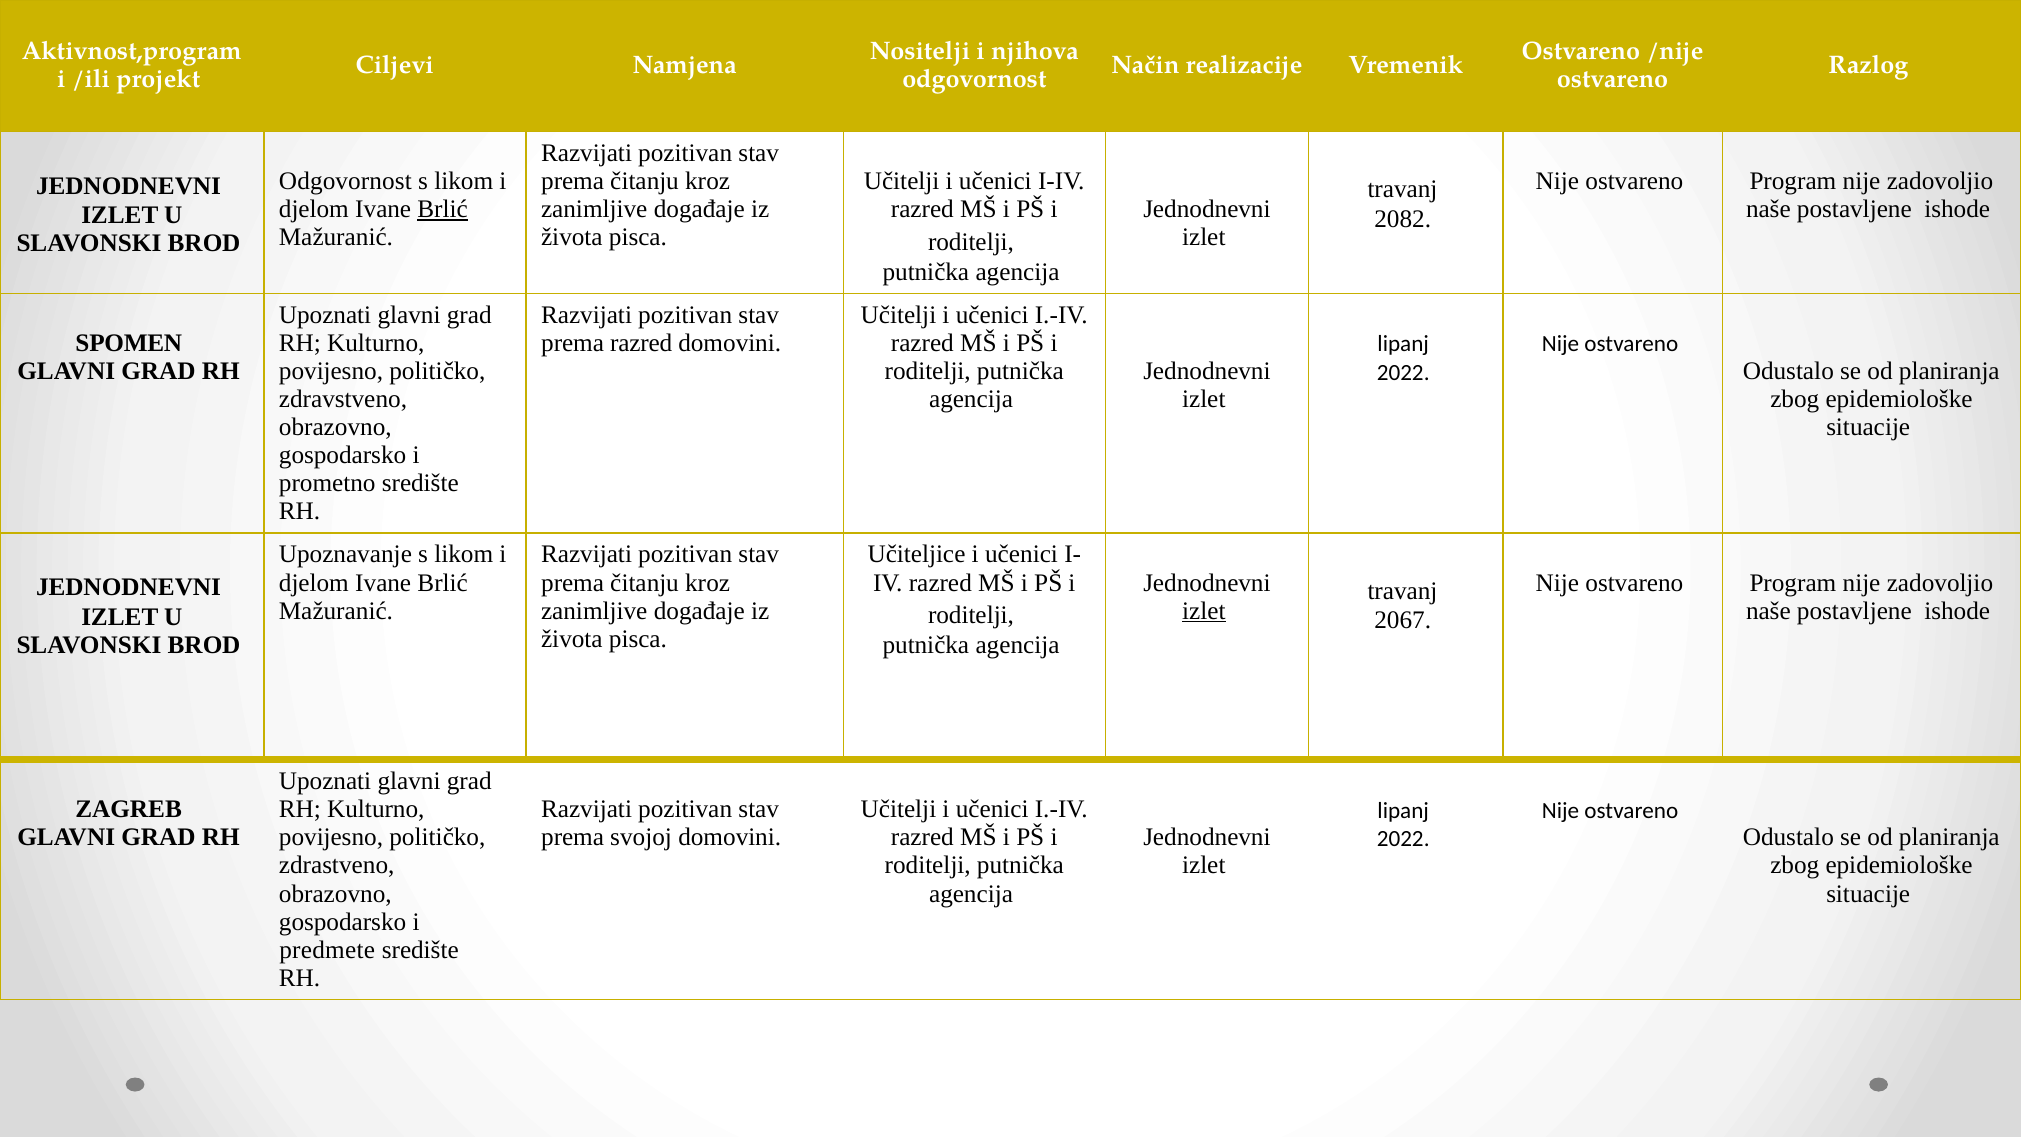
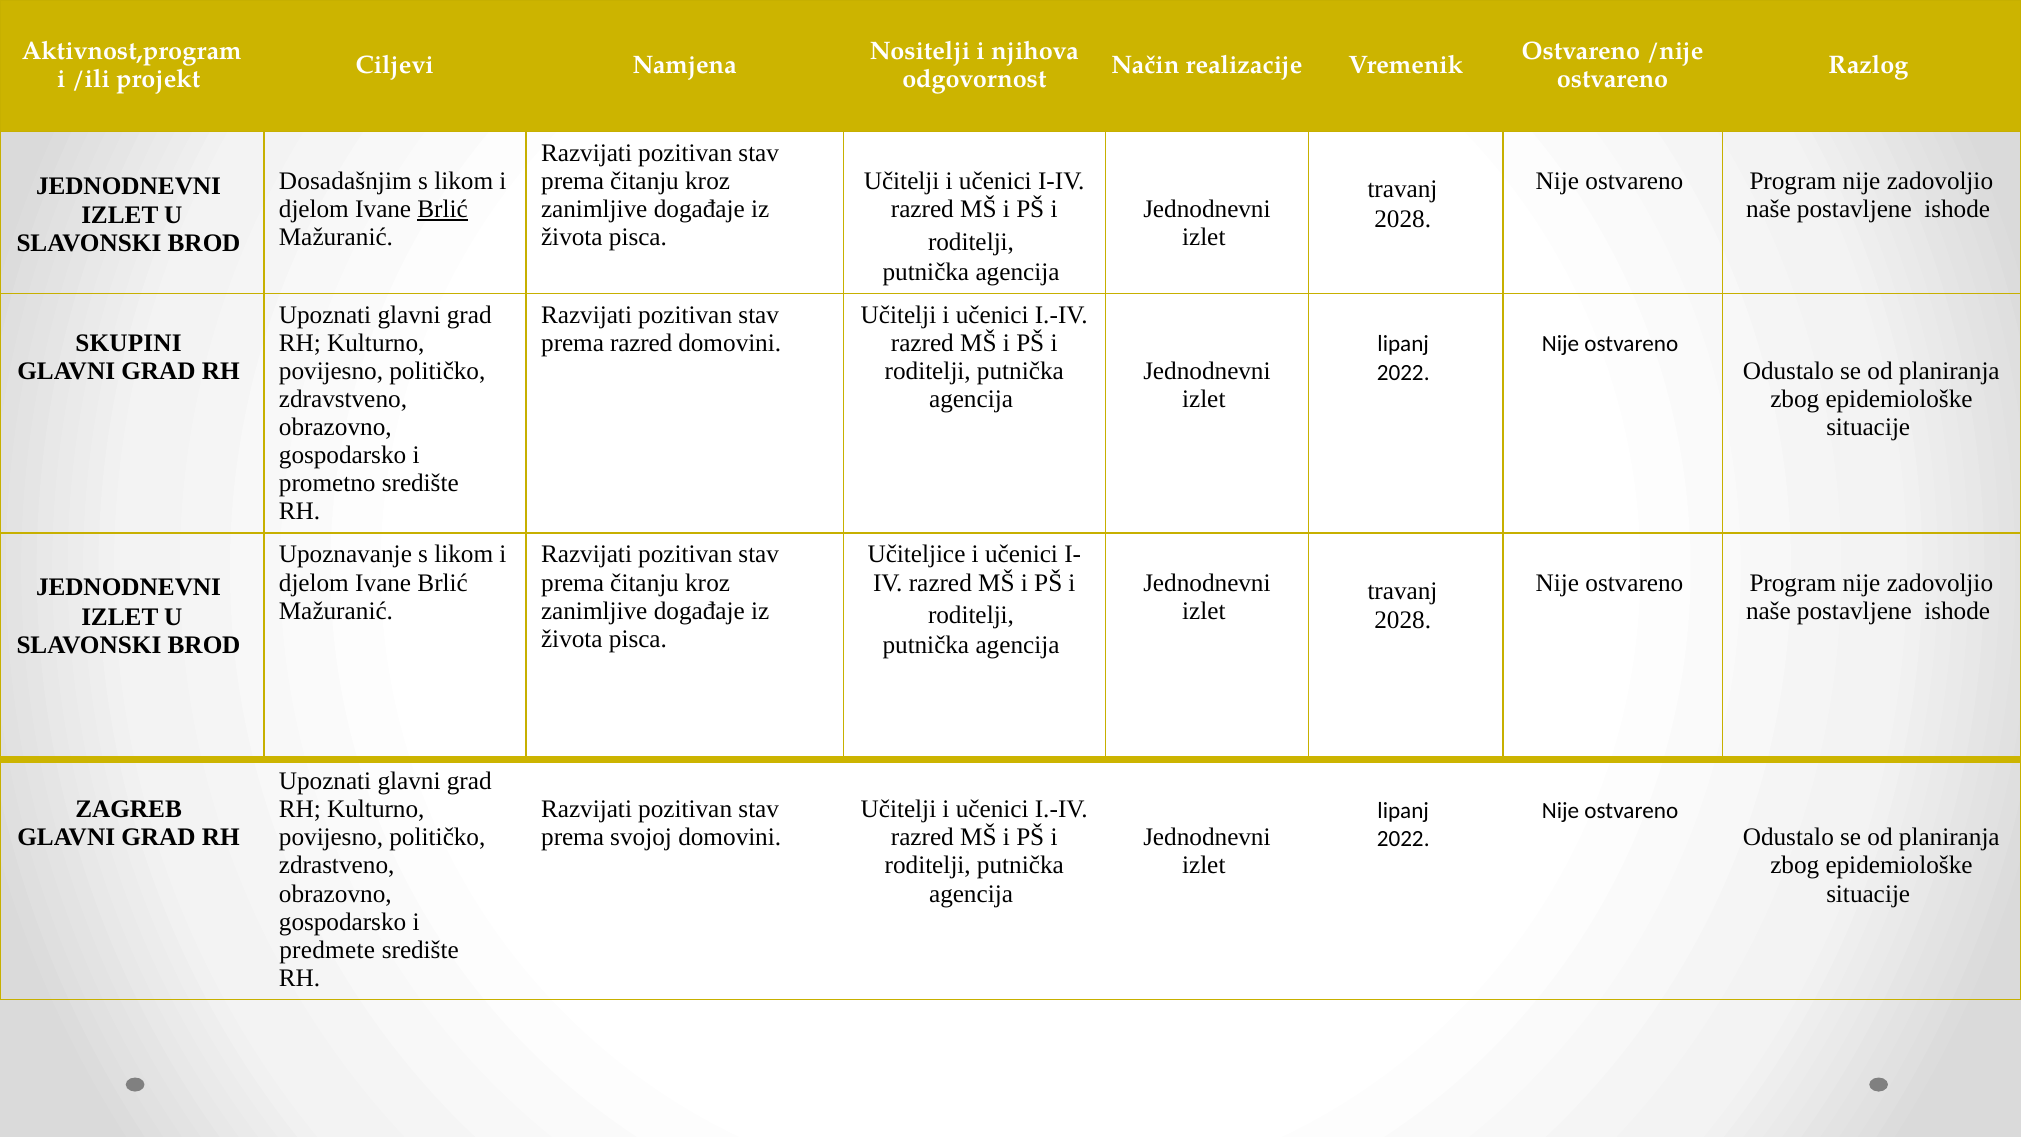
Odgovornost: Odgovornost -> Dosadašnjim (345, 181)
2082: 2082 -> 2028 (1403, 219)
SPOMEN: SPOMEN -> SKUPINI (129, 343)
izlet underline: present -> none (1204, 611)
2067: 2067 -> 2028 (1403, 620)
